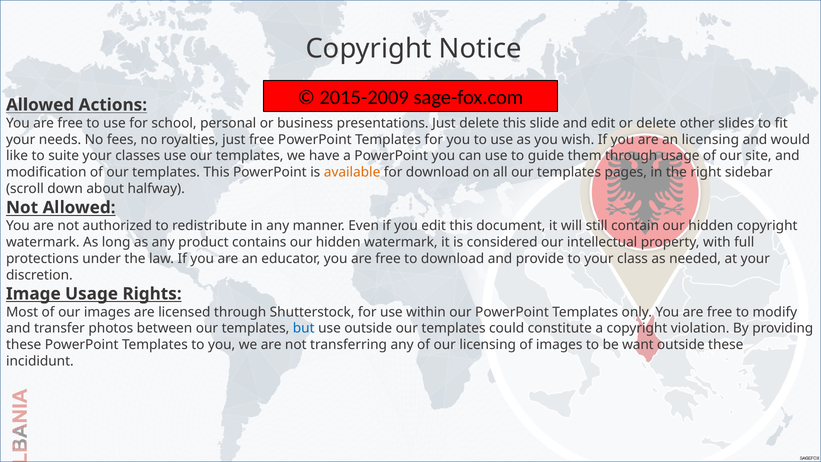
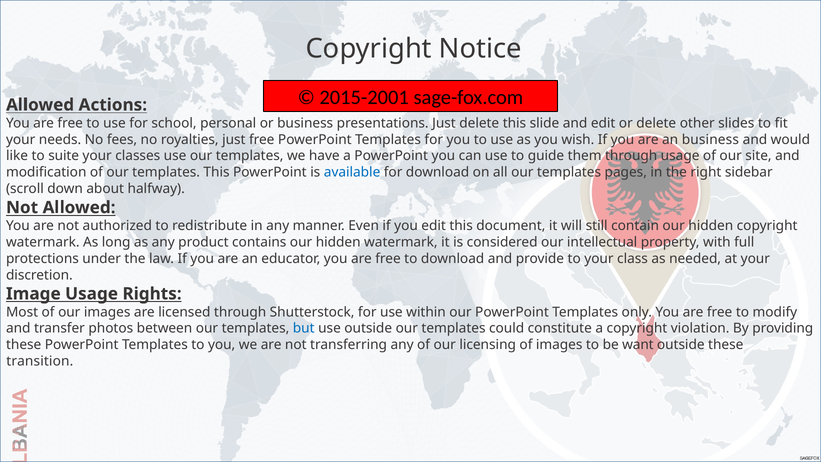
2015-2009: 2015-2009 -> 2015-2001 (364, 97)
an licensing: licensing -> business (710, 140)
available colour: orange -> blue (352, 172)
incididunt: incididunt -> transition (40, 361)
